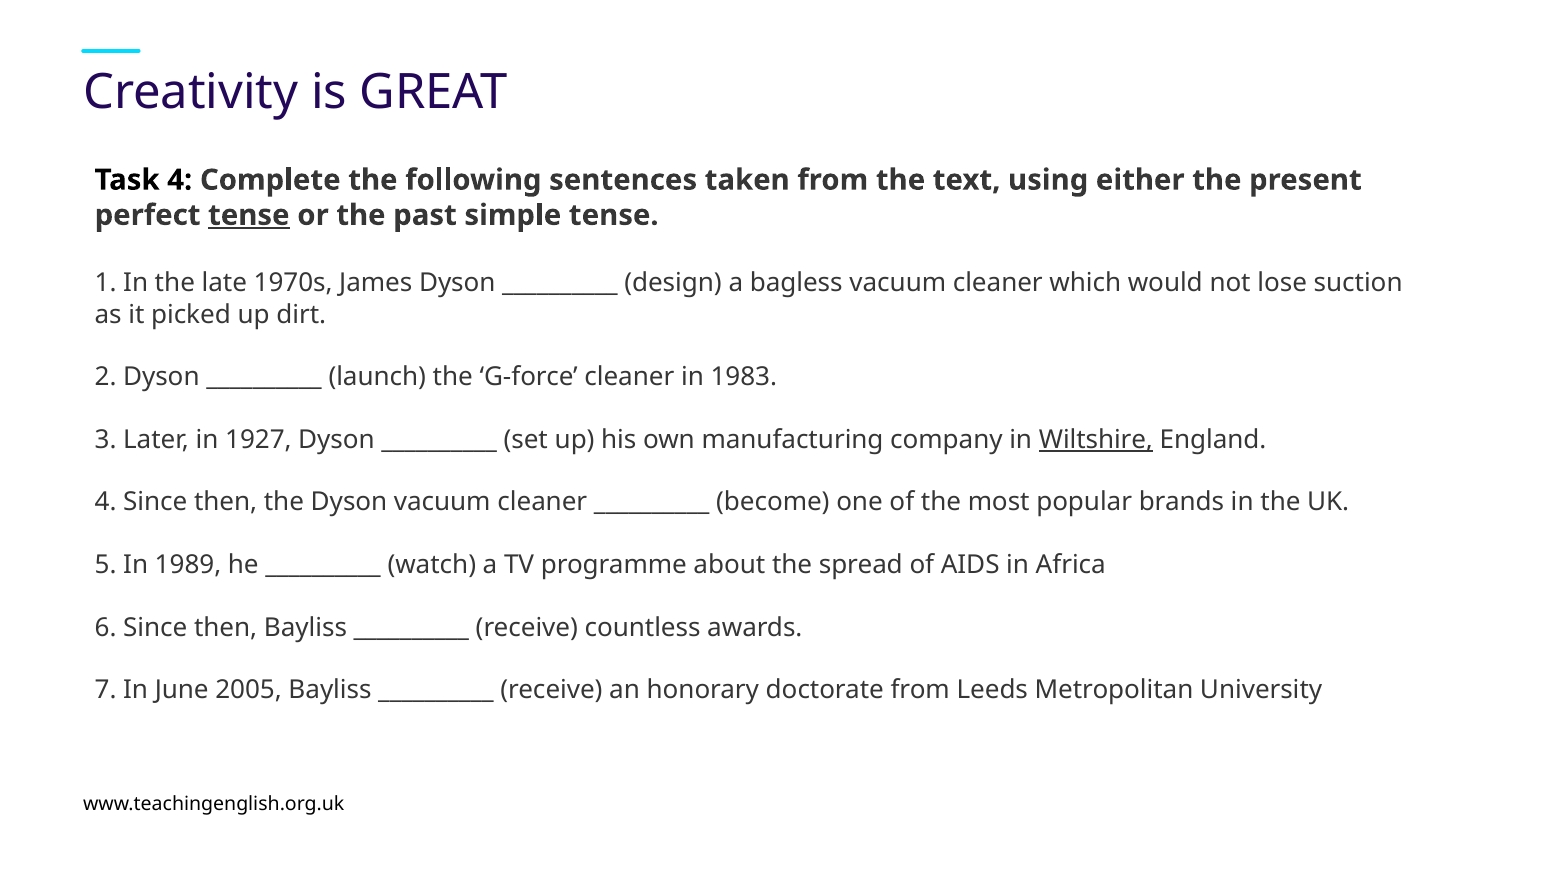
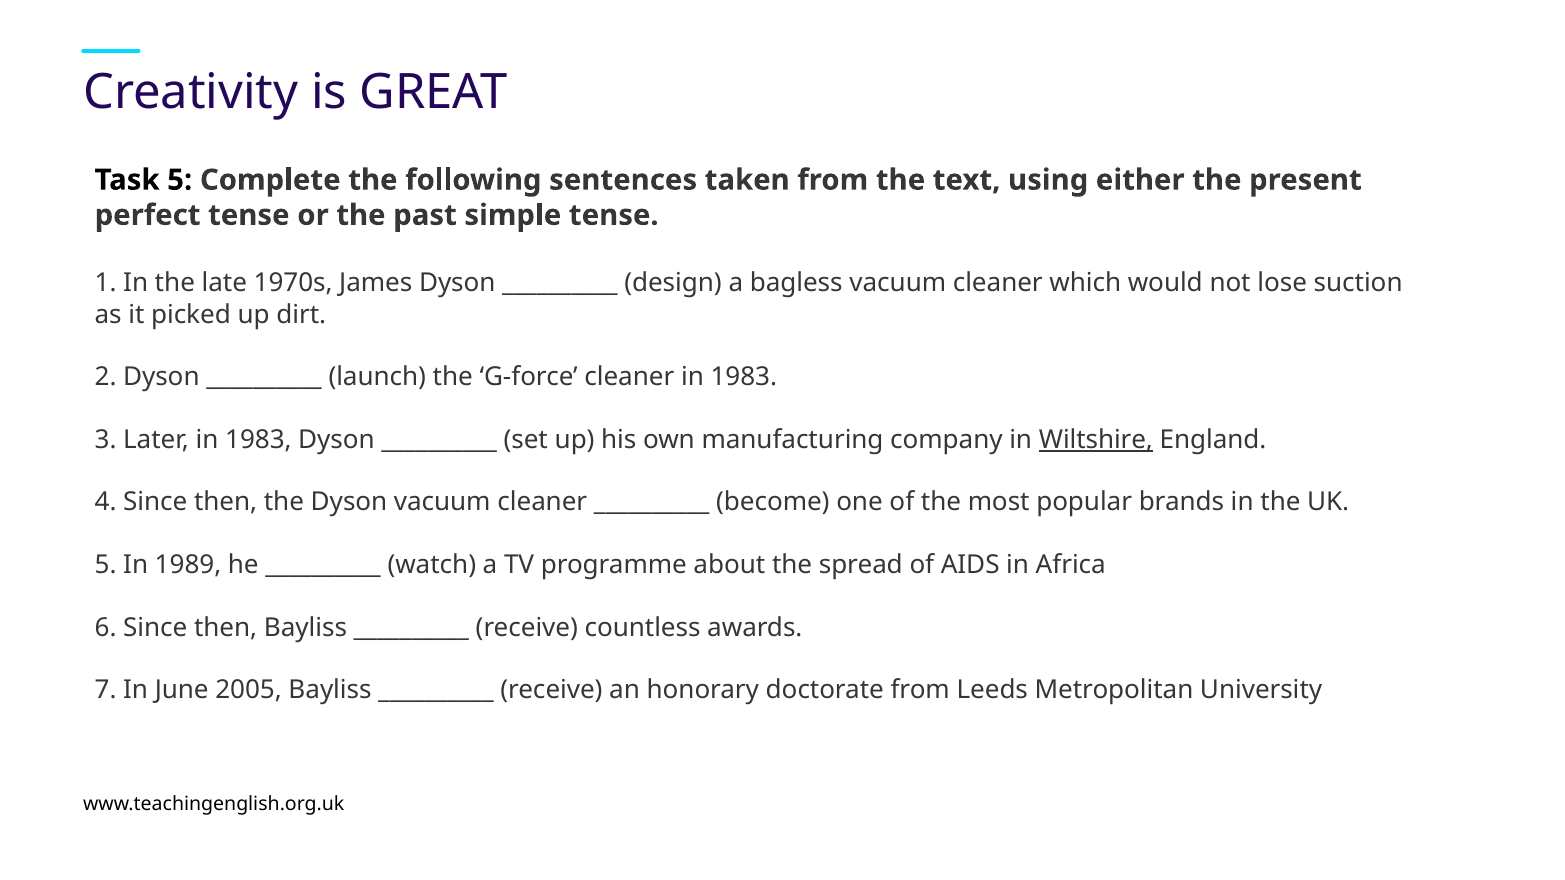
Task 4: 4 -> 5 (180, 180)
tense underline: present -> none (249, 215)
Later in 1927: 1927 -> 1983 (258, 440)
